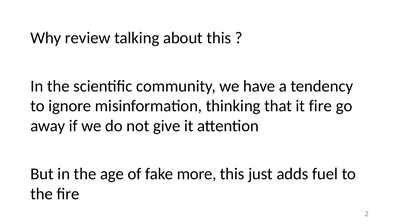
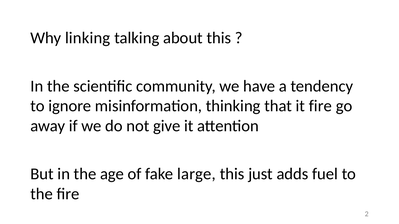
review: review -> linking (88, 38)
more: more -> large (196, 174)
